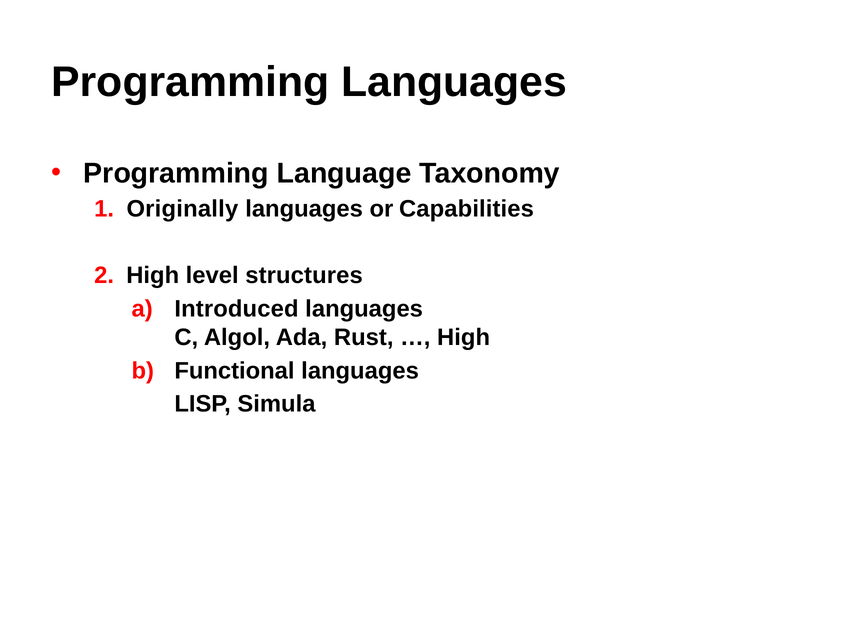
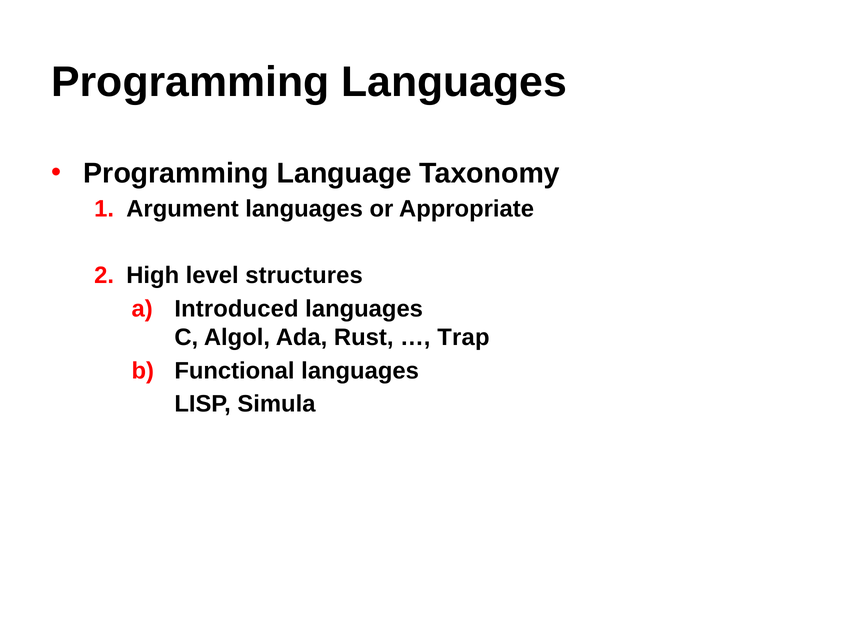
Originally: Originally -> Argument (182, 209)
Capabilities: Capabilities -> Appropriate (467, 209)
High: High -> Trap (463, 337)
